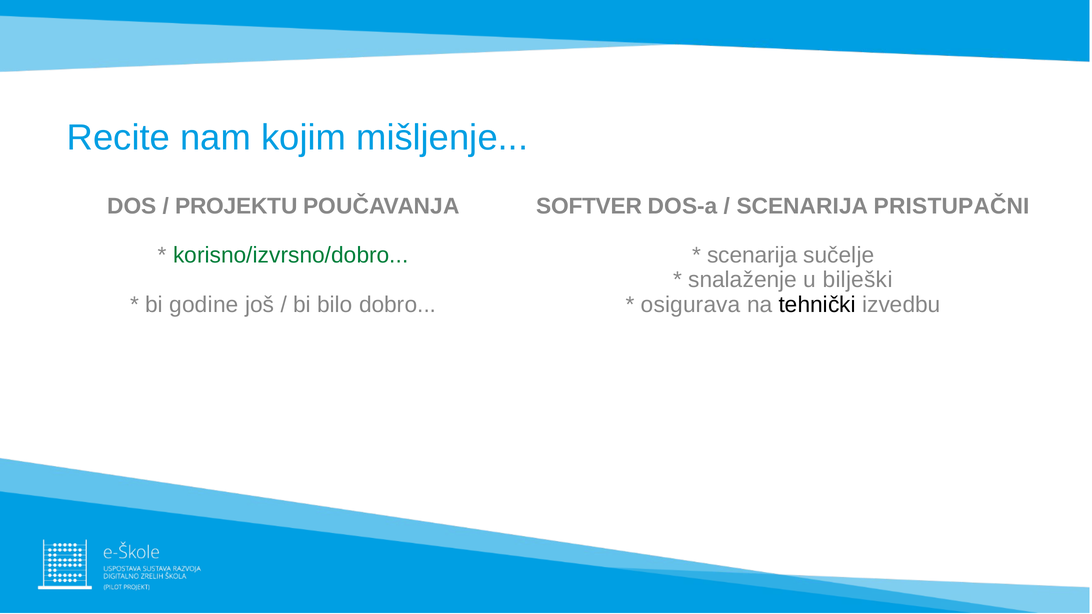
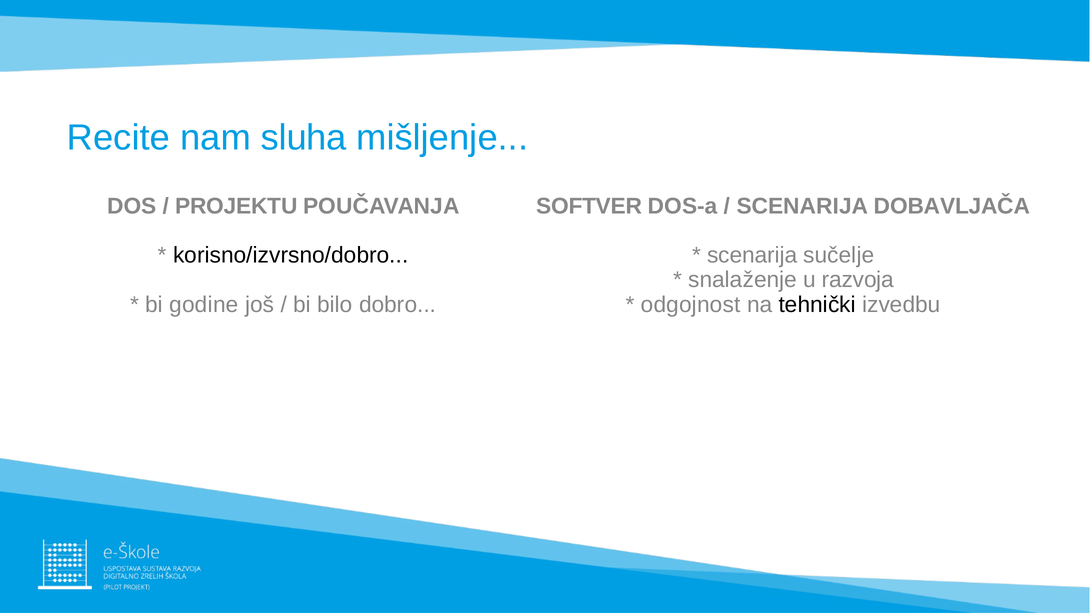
kojim: kojim -> sluha (304, 138)
PRISTUPAČNI: PRISTUPAČNI -> DOBAVLJAČA (952, 206)
korisno/izvrsno/dobro colour: green -> black (291, 256)
bilješki: bilješki -> razvoja (858, 280)
osigurava: osigurava -> odgojnost (691, 305)
